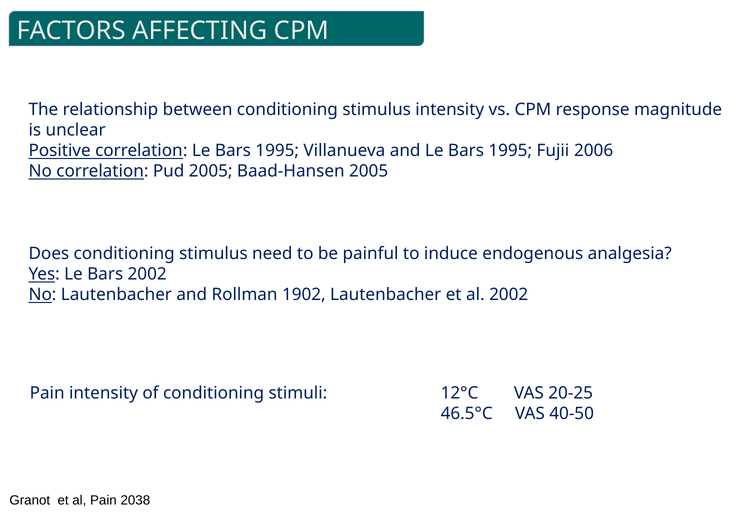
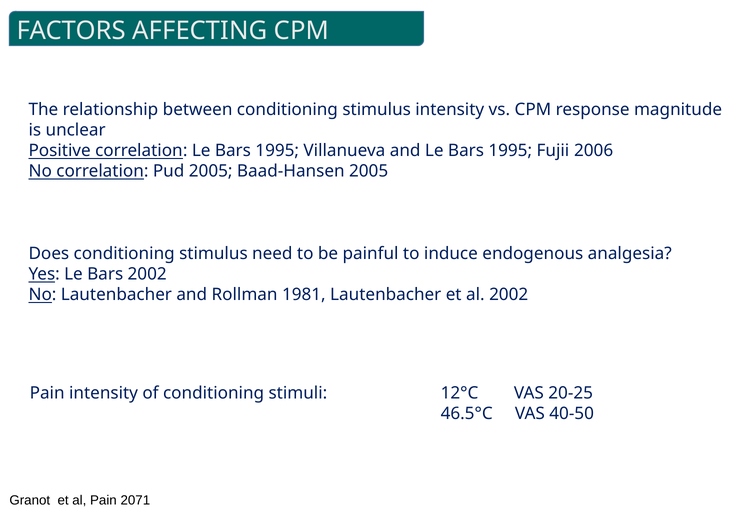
1902: 1902 -> 1981 (304, 294)
2038: 2038 -> 2071 (135, 500)
